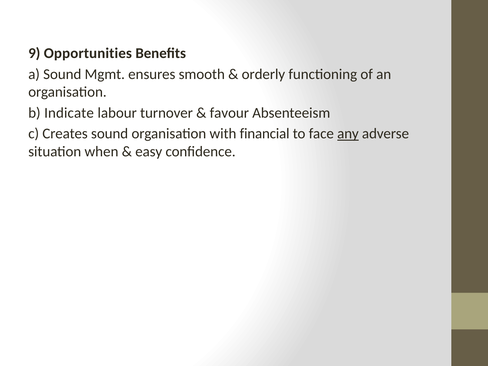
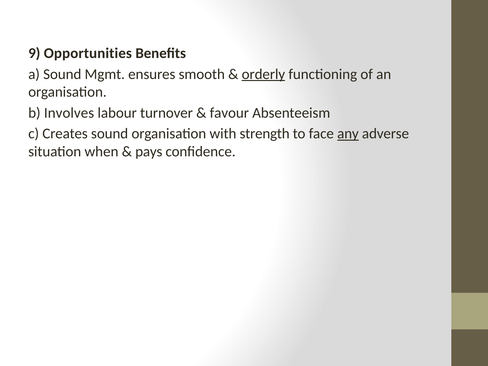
orderly underline: none -> present (263, 74)
Indicate: Indicate -> Involves (69, 113)
financial: financial -> strength (265, 134)
easy: easy -> pays (149, 152)
